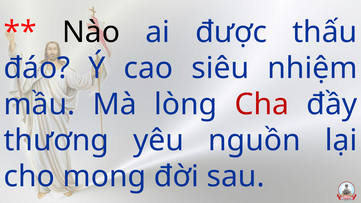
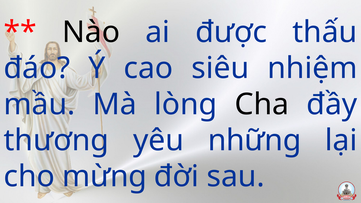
Cha colour: red -> black (262, 104)
nguồn: nguồn -> những (255, 140)
mong: mong -> mừng (105, 177)
